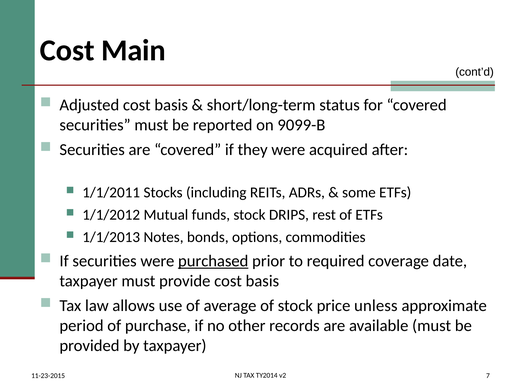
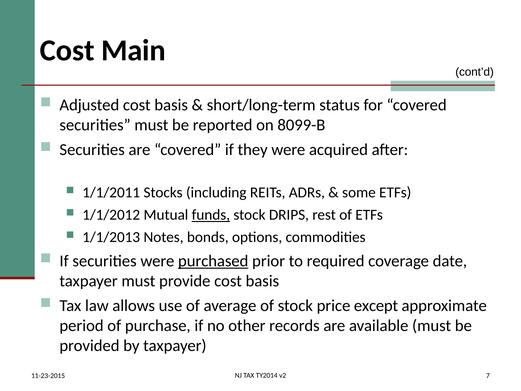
9099-B: 9099-B -> 8099-B (301, 125)
funds underline: none -> present (211, 215)
unless: unless -> except (376, 305)
